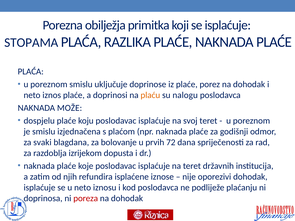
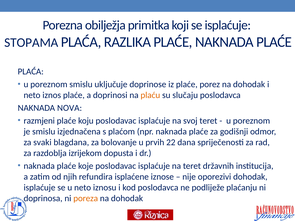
nalogu: nalogu -> slučaju (185, 95)
MOŽE: MOŽE -> NOVA (70, 108)
dospjelu: dospjelu -> razmjeni (39, 121)
72: 72 -> 22 (171, 142)
poreza colour: red -> orange (86, 198)
